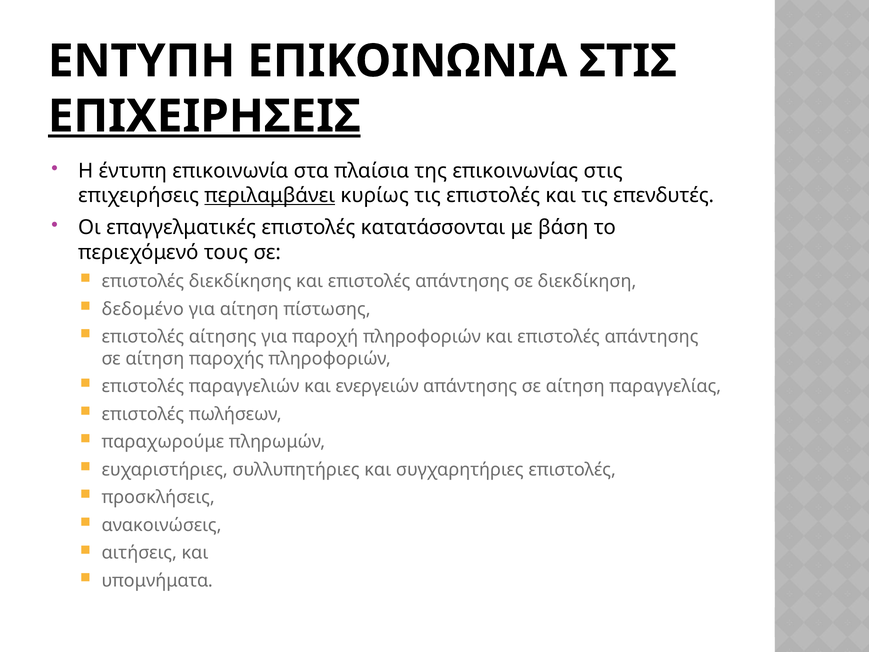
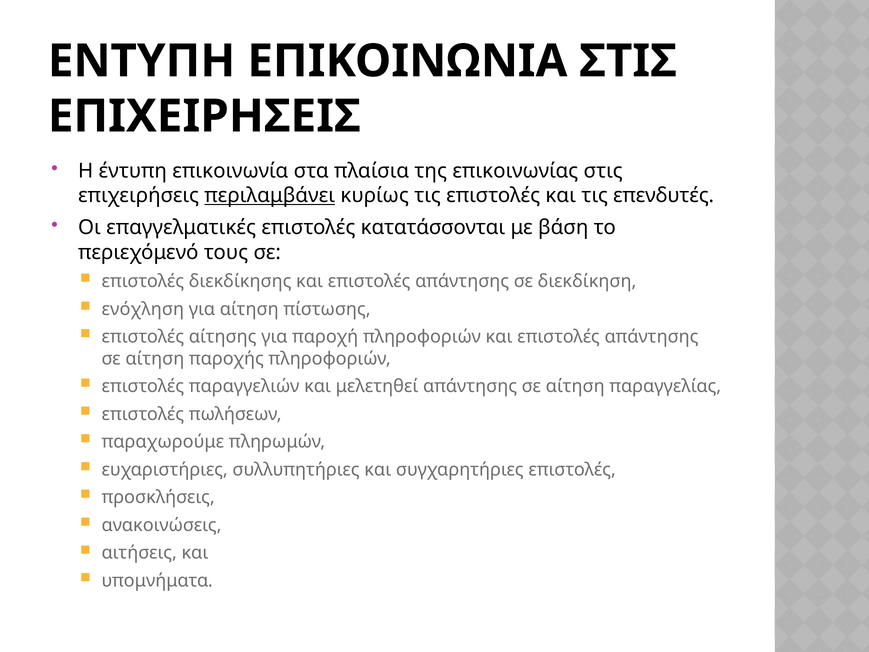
ΕΠΙΧΕΙΡΗΣΕΙΣ underline: present -> none (204, 116)
δεδομένο: δεδομένο -> ενόχληση (143, 309)
ενεργειών: ενεργειών -> μελετηθεί (377, 386)
